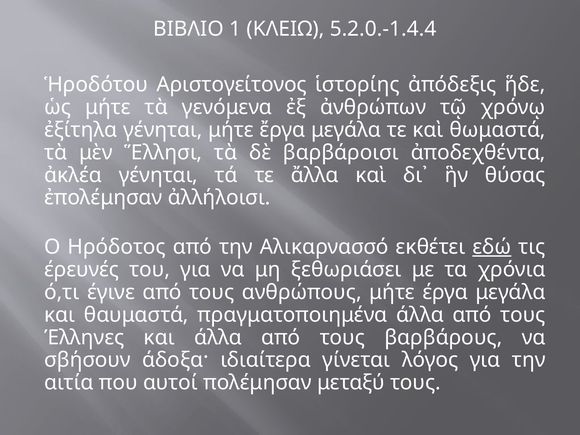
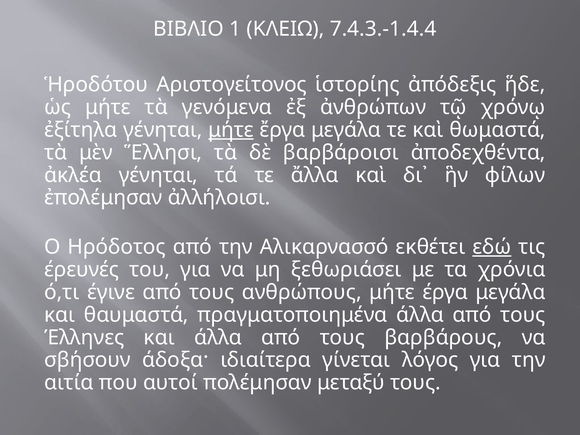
5.2.0.-1.4.4: 5.2.0.-1.4.4 -> 7.4.3.-1.4.4 (383, 29)
μήτε underline: none -> present (231, 130)
θύσας: θύσας -> φίλων (515, 175)
